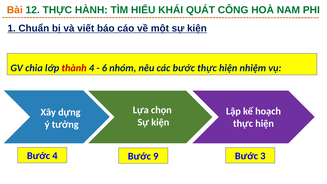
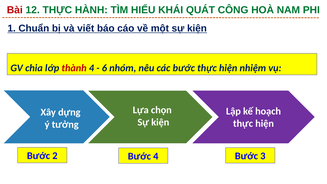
Bài colour: orange -> red (15, 10)
Bước 4: 4 -> 2 (55, 156)
Bước 9: 9 -> 4 (156, 156)
